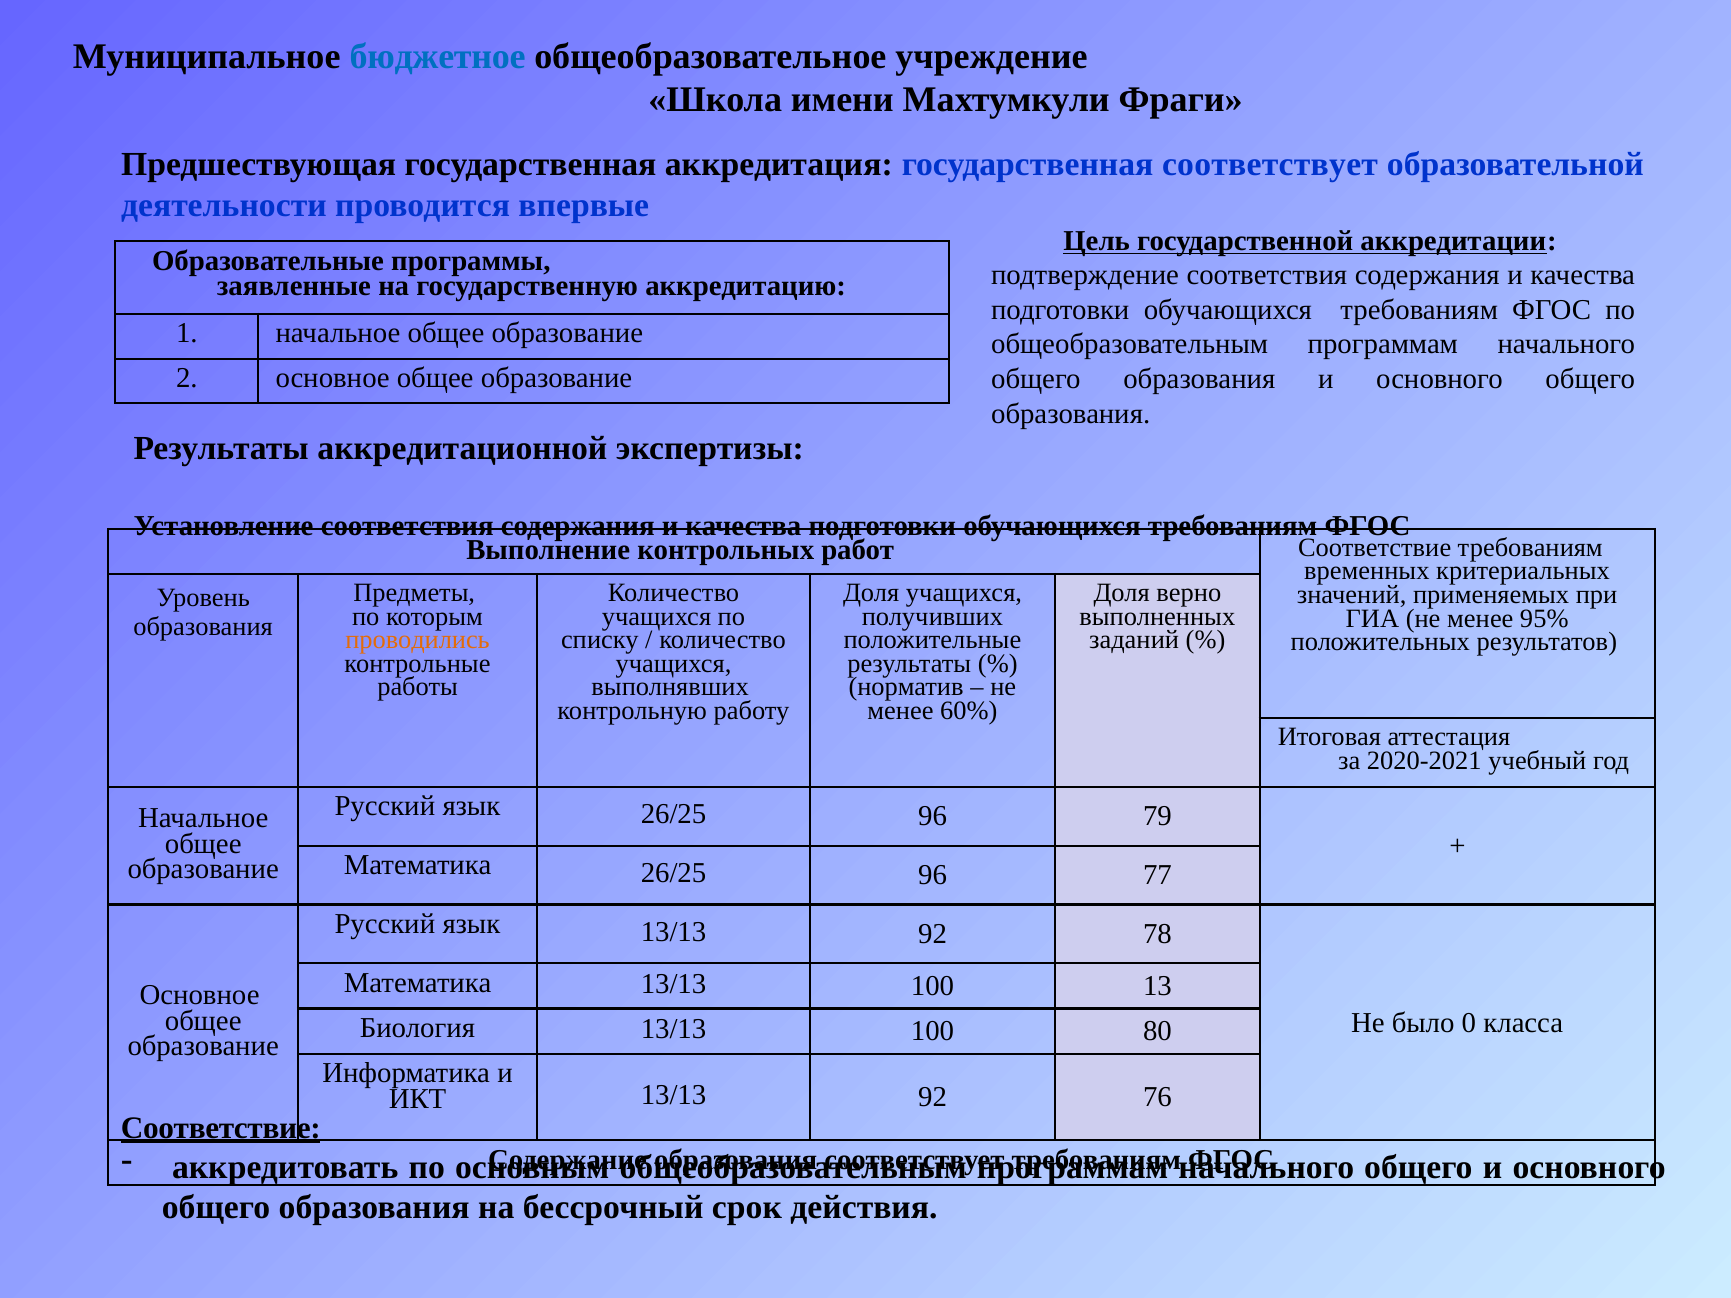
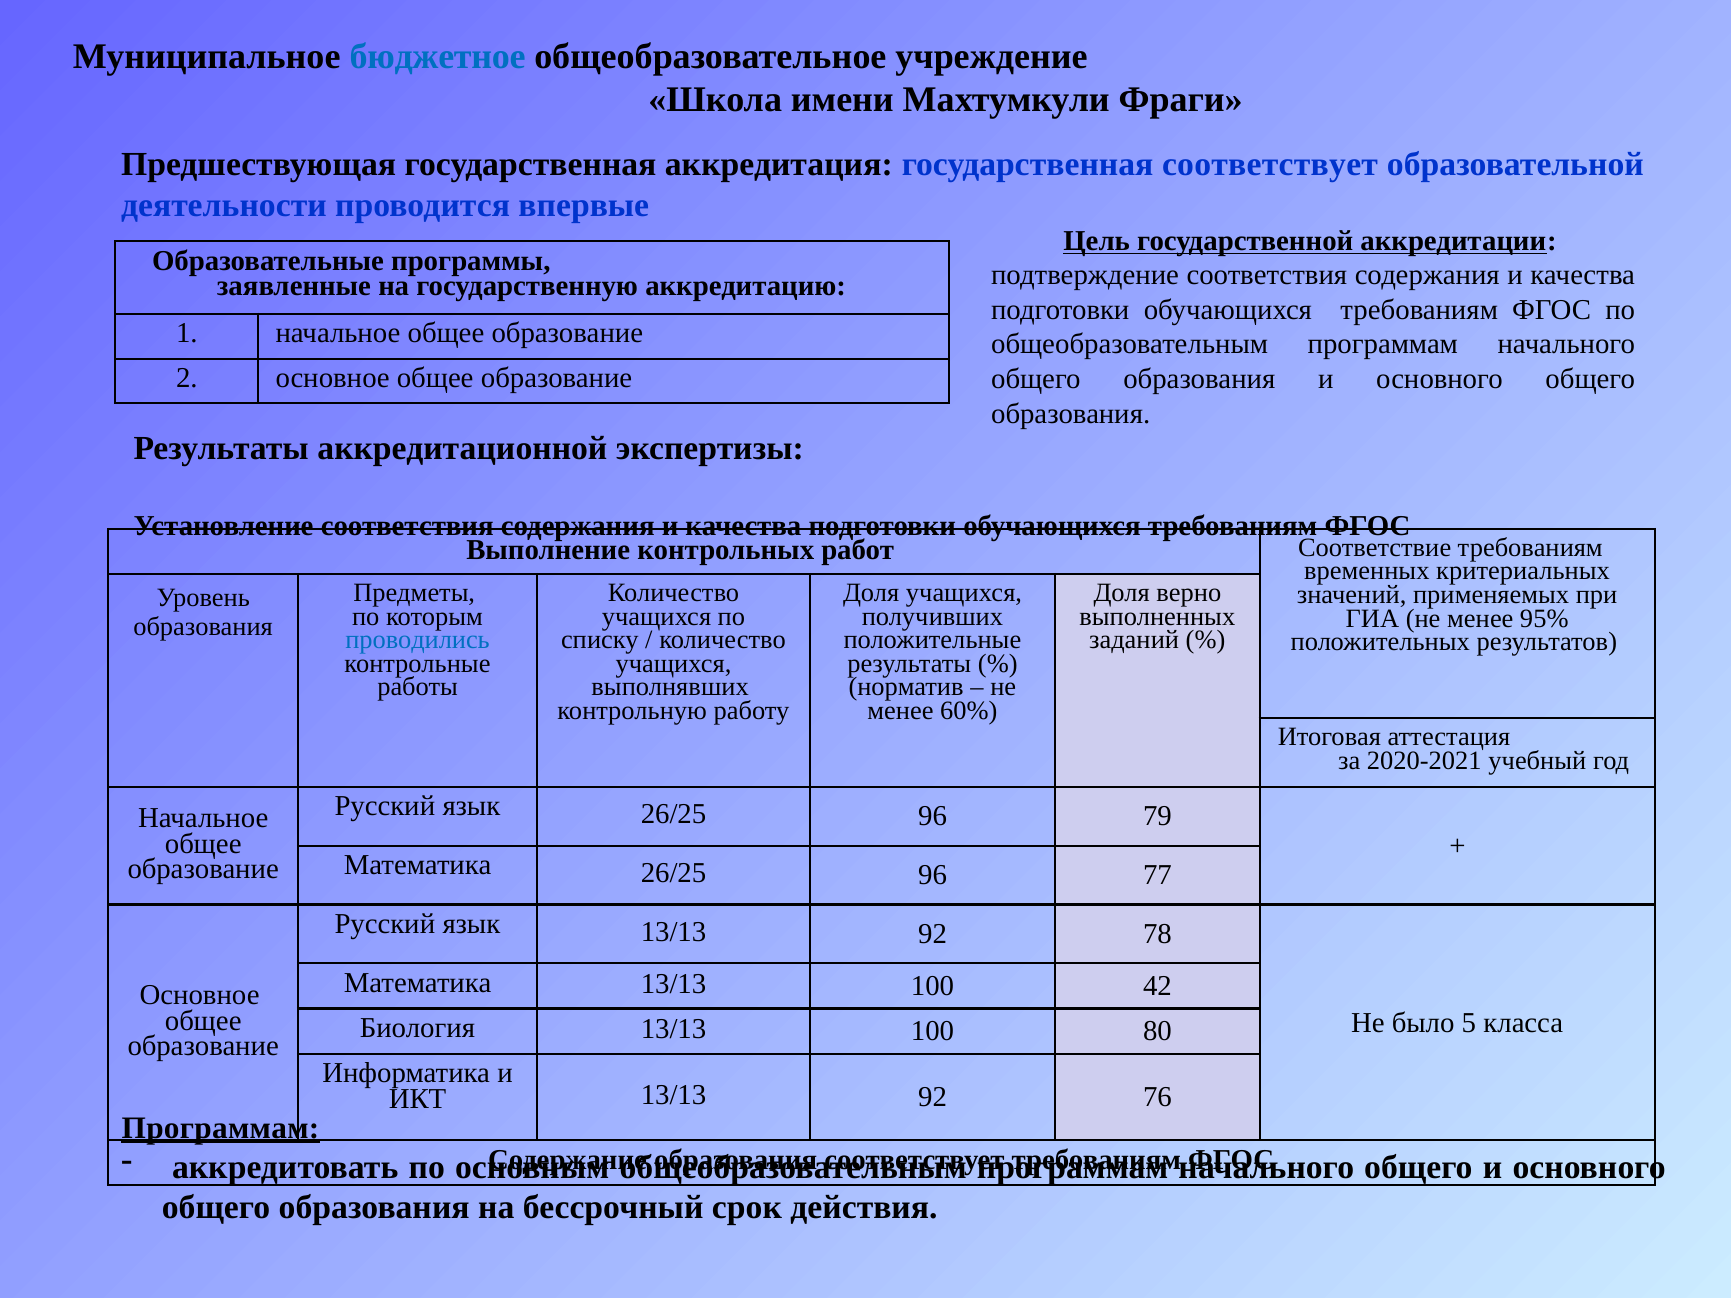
проводились colour: orange -> blue (418, 640)
13: 13 -> 42 (1157, 986)
0: 0 -> 5 (1469, 1023)
Соответствие: Соответствие -> Программам (220, 1128)
